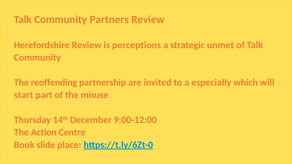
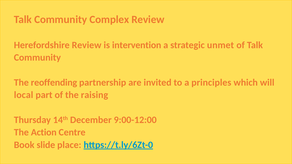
Partners: Partners -> Complex (109, 19)
perceptions: perceptions -> intervention (137, 45)
especially: especially -> principles (211, 83)
start: start -> local (24, 95)
misuse: misuse -> raising (94, 95)
